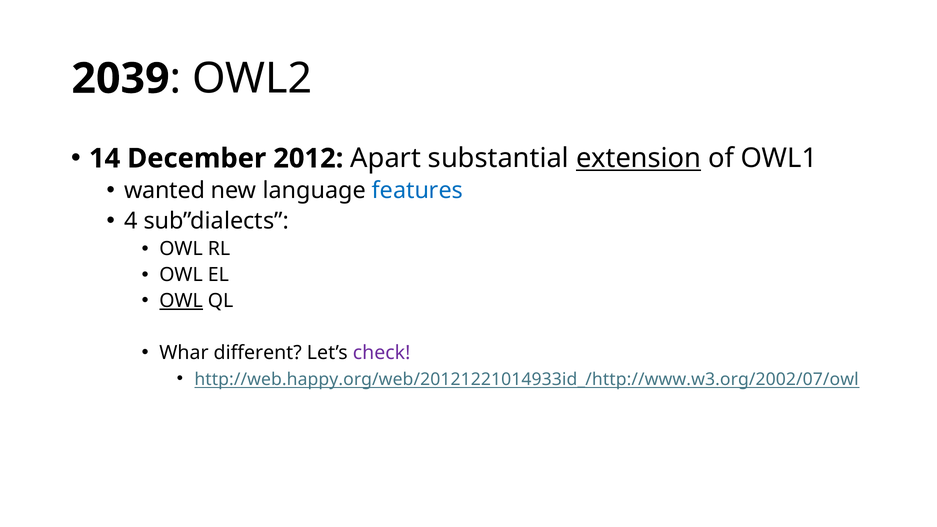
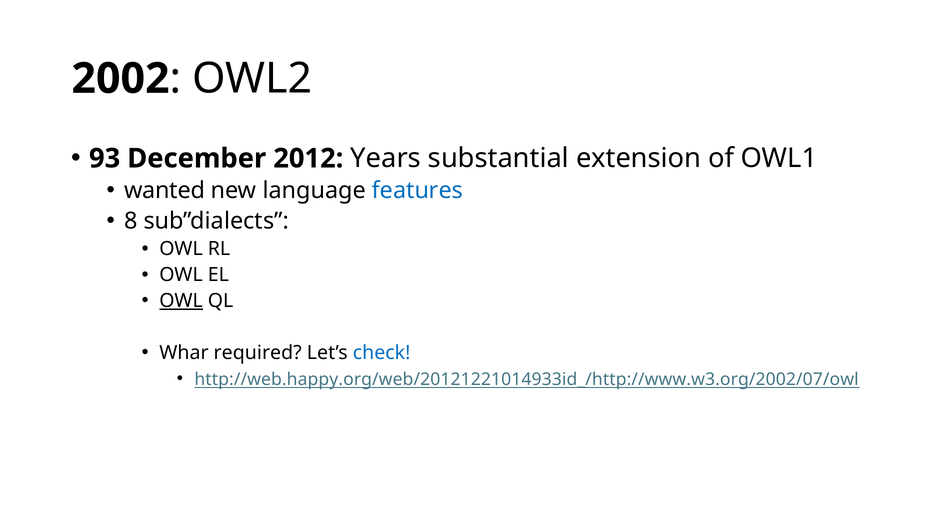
2039: 2039 -> 2002 (121, 79)
14: 14 -> 93 (105, 158)
Apart: Apart -> Years (386, 158)
extension underline: present -> none (639, 158)
4: 4 -> 8 (131, 221)
different: different -> required (258, 353)
check colour: purple -> blue (382, 353)
